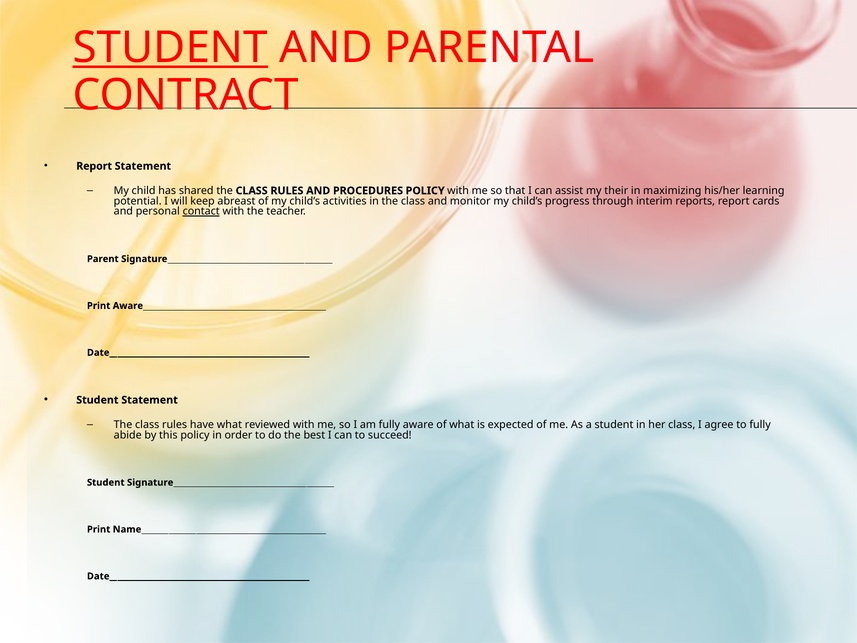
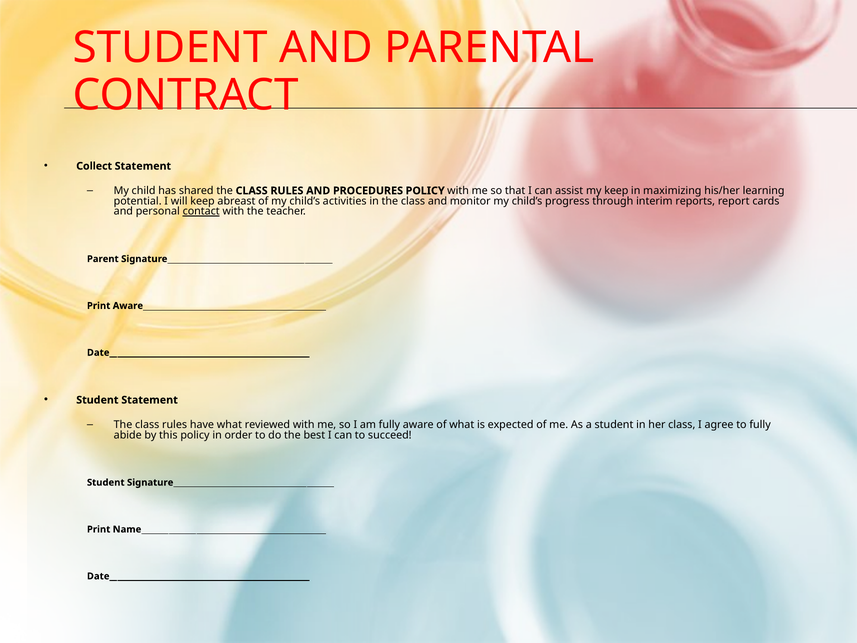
STUDENT underline: present -> none (170, 48)
Report: Report -> Collect (94, 166)
my their: their -> keep (616, 191)
